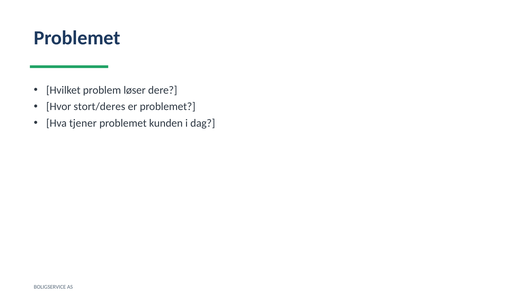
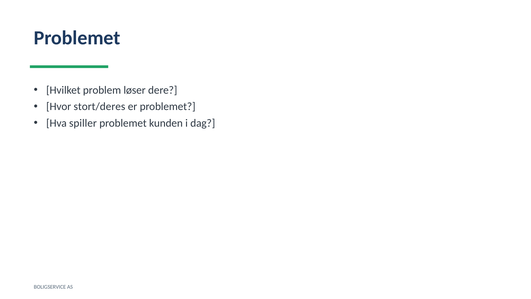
tjener: tjener -> spiller (83, 123)
